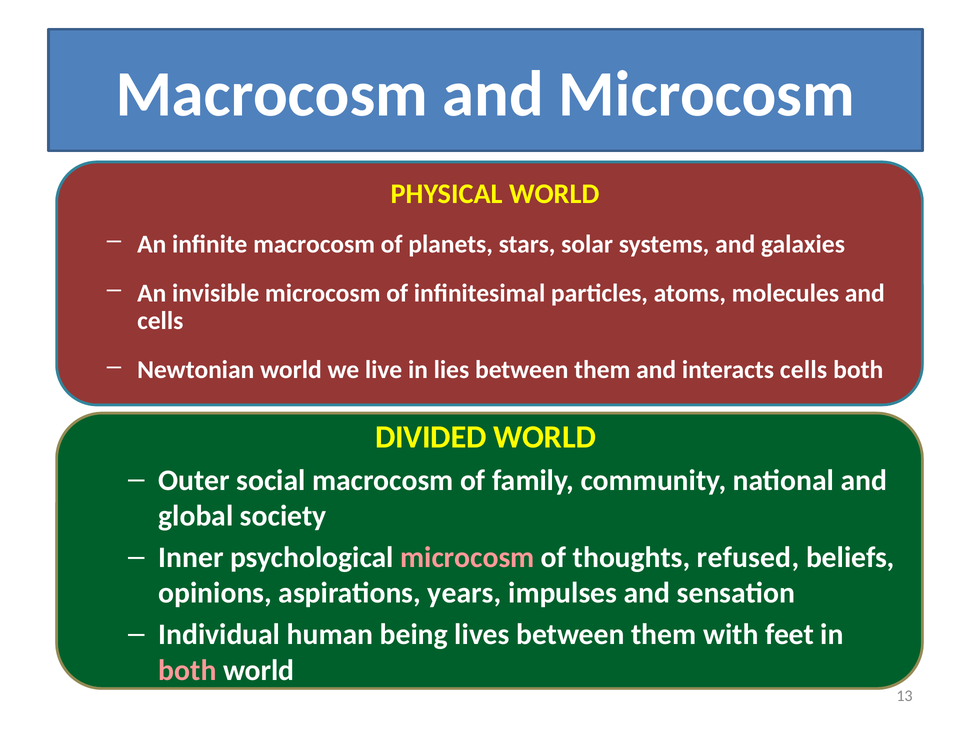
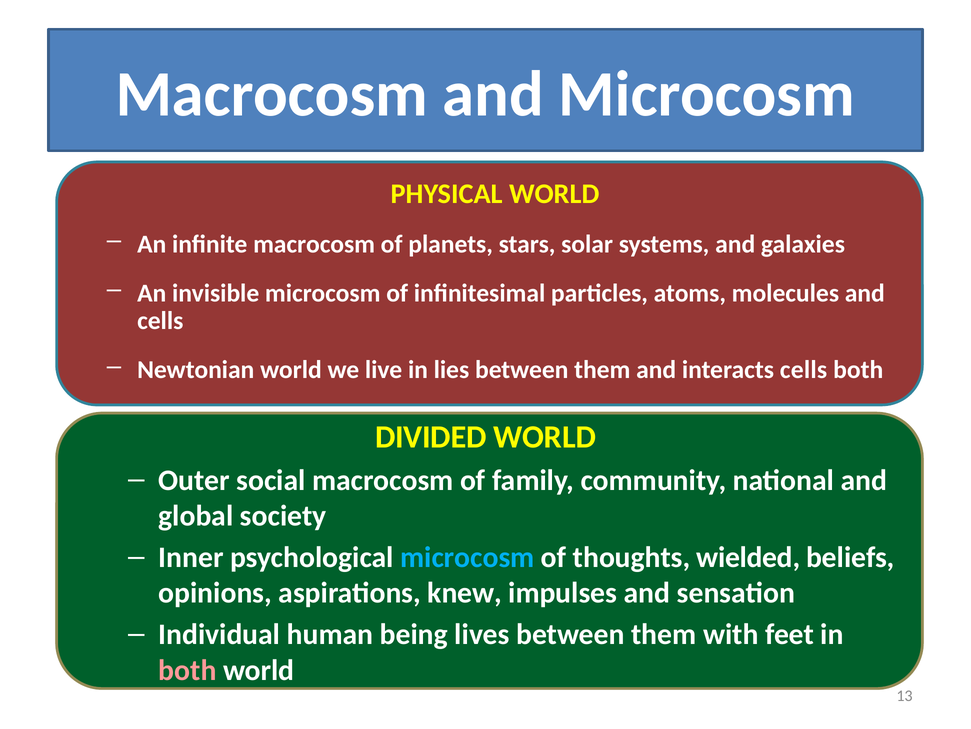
microcosm colour: pink -> light blue (467, 557)
refused: refused -> wielded (748, 557)
years: years -> knew (465, 592)
